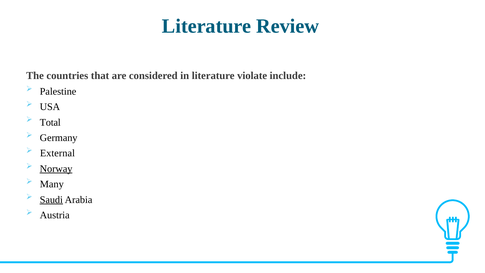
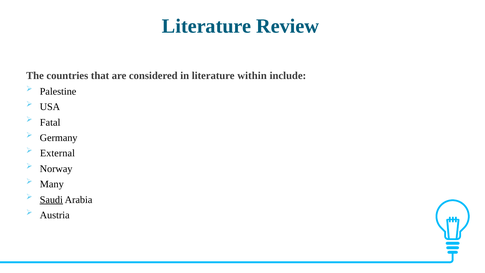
violate: violate -> within (252, 76)
Total: Total -> Fatal (50, 122)
Norway underline: present -> none (56, 169)
